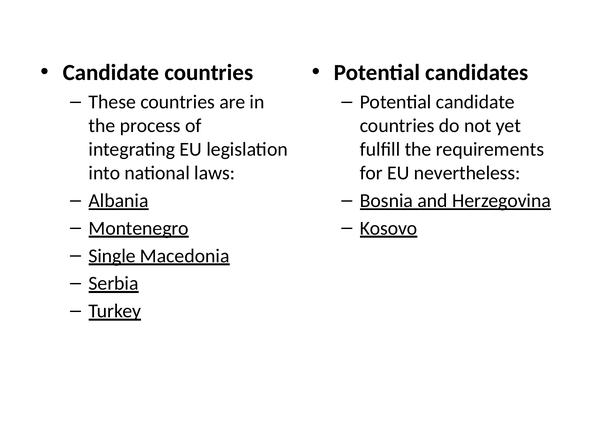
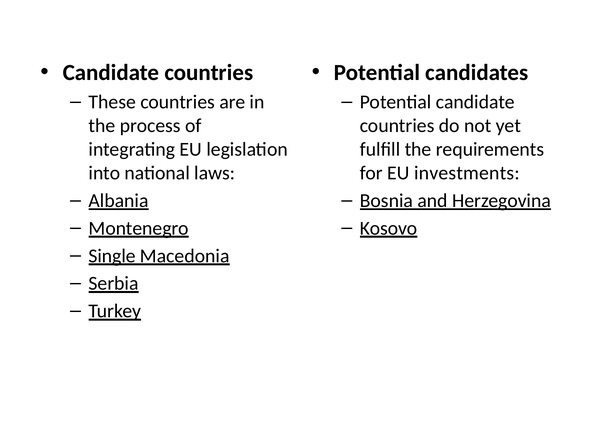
nevertheless: nevertheless -> investments (467, 173)
